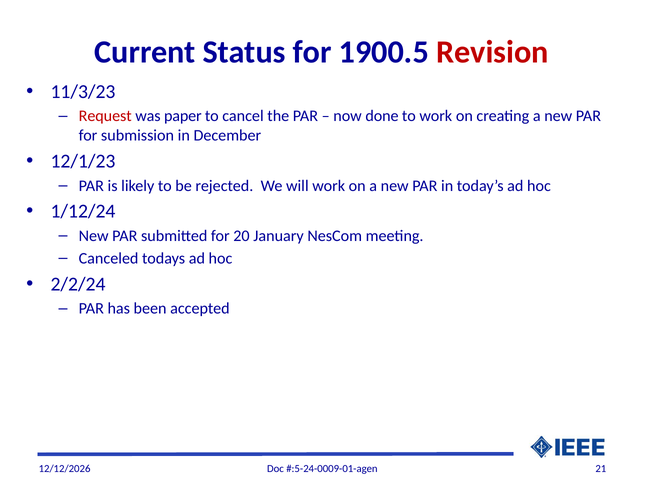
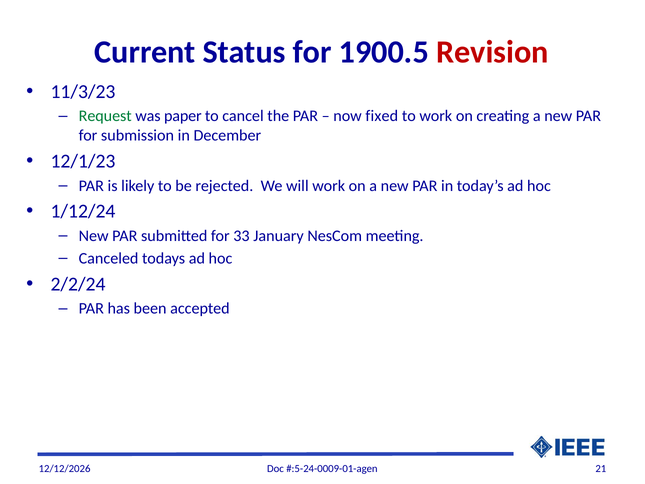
Request colour: red -> green (105, 116)
done: done -> fixed (382, 116)
20: 20 -> 33 (241, 236)
